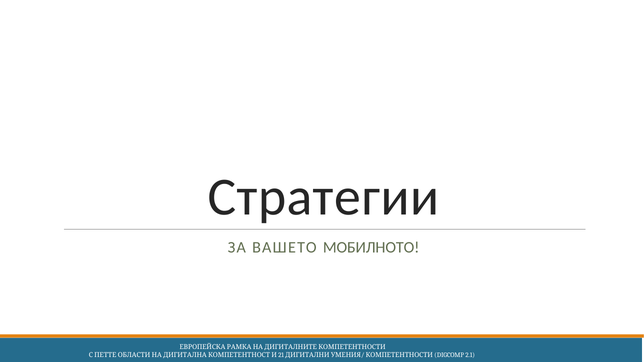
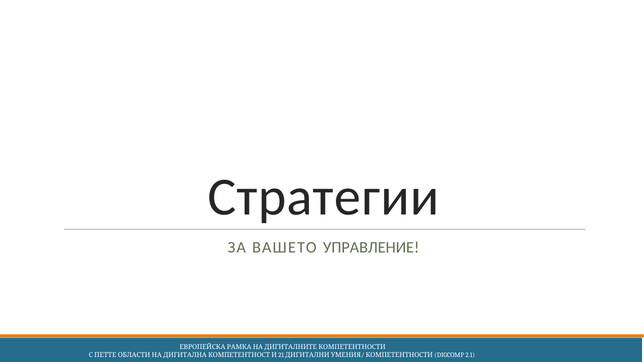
МОБИЛНОТО: МОБИЛНОТО -> УПРАВЛЕНИЕ (371, 248)
